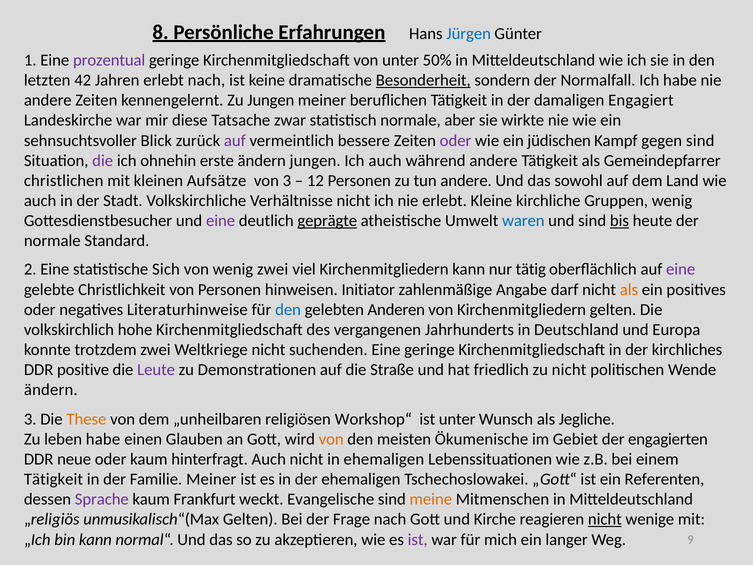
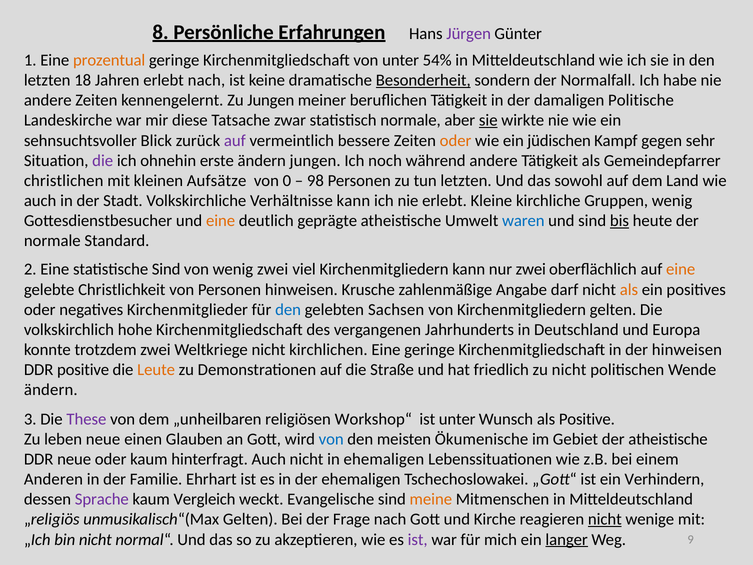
Jürgen colour: blue -> purple (469, 34)
prozentual colour: purple -> orange (109, 60)
50%: 50% -> 54% (437, 60)
42: 42 -> 18 (83, 80)
Engagiert: Engagiert -> Politische (641, 100)
sie underline: none -> present (488, 120)
oder colour: purple -> orange (456, 140)
gegen sind: sind -> sehr (700, 140)
Ich auch: auch -> noch (385, 161)
von 3: 3 -> 0 (287, 181)
12: 12 -> 98 (315, 181)
tun andere: andere -> letzten (466, 181)
Verhältnisse nicht: nicht -> kann (353, 201)
eine colour: purple -> orange (221, 221)
geprägte underline: present -> none (327, 221)
statistische Sich: Sich -> Sind (166, 269)
nur tätig: tätig -> zwei (531, 269)
eine colour: purple -> orange (681, 269)
Initiator: Initiator -> Krusche (368, 289)
Literaturhinweise: Literaturhinweise -> Kirchenmitglieder (187, 309)
Anderen: Anderen -> Sachsen (396, 309)
suchenden: suchenden -> kirchlichen (328, 350)
der kirchliches: kirchliches -> hinweisen (687, 350)
Leute colour: purple -> orange (156, 370)
These colour: orange -> purple (86, 419)
als Jegliche: Jegliche -> Positive (587, 419)
leben habe: habe -> neue (103, 439)
von colour: orange -> blue (331, 439)
der engagierten: engagierten -> atheistische (668, 439)
Tätigkeit: Tätigkeit -> Anderen (53, 479)
Familie Meiner: Meiner -> Ehrhart (211, 479)
Referenten: Referenten -> Verhindern (664, 479)
Frankfurt: Frankfurt -> Vergleich (205, 499)
bin kann: kann -> nicht (95, 539)
langer underline: none -> present (567, 539)
